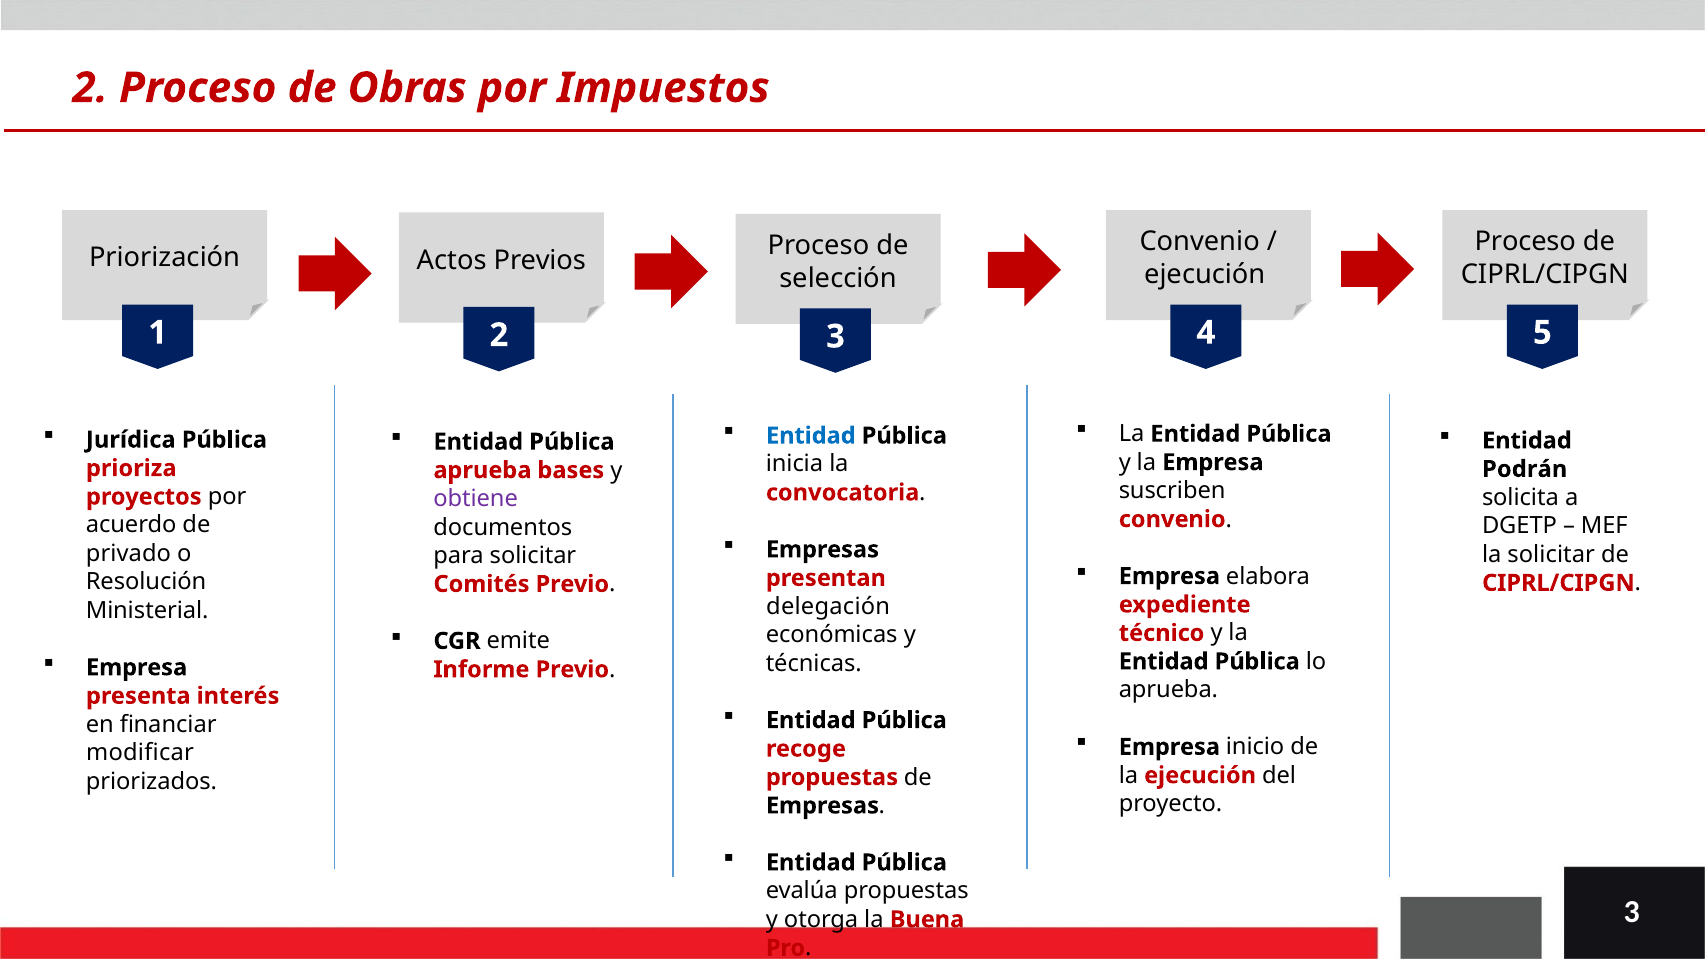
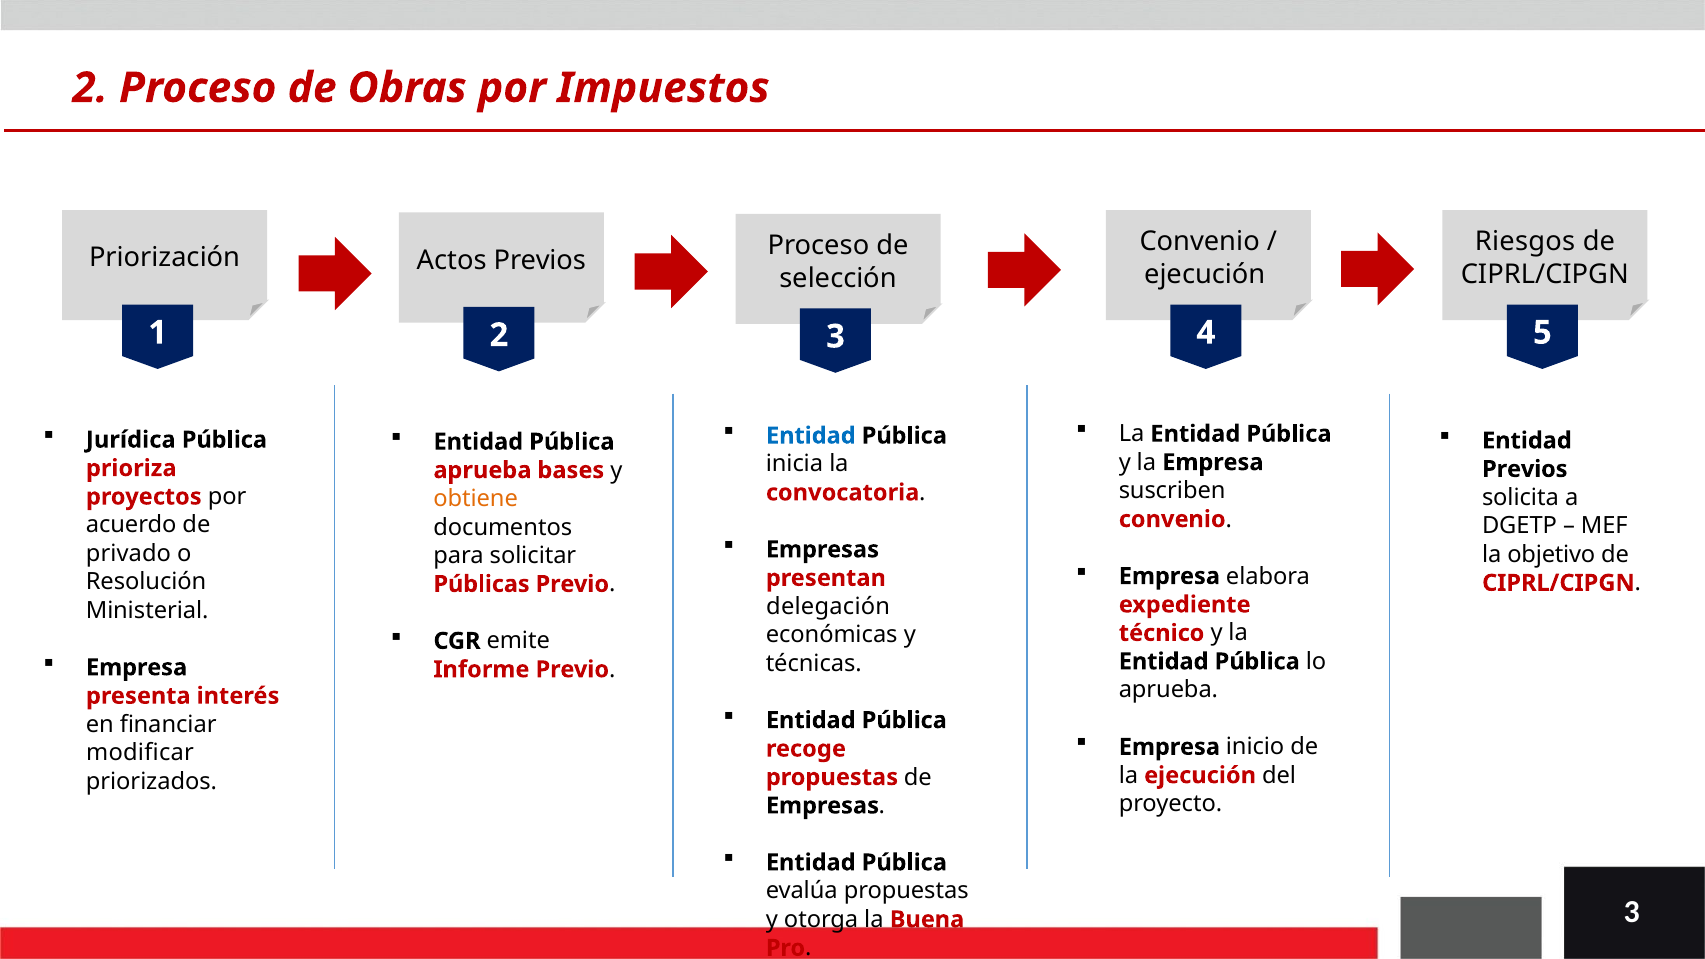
Proceso: Proceso -> Riesgos (1525, 242)
Podrán: Podrán -> Previos (1525, 469)
obtiene colour: purple -> orange (476, 499)
la solicitar: solicitar -> objetivo (1551, 555)
Comités: Comités -> Públicas (482, 584)
